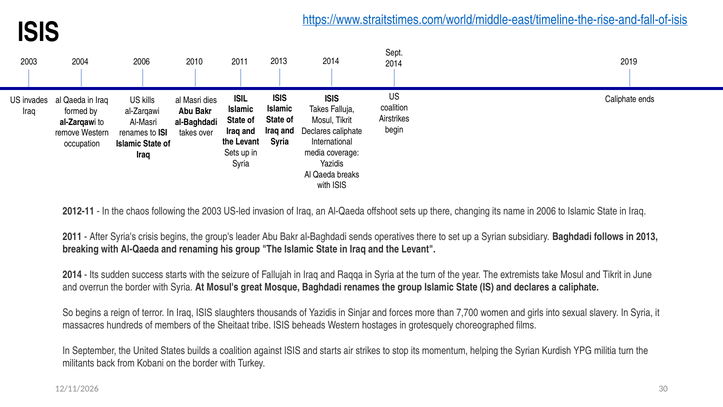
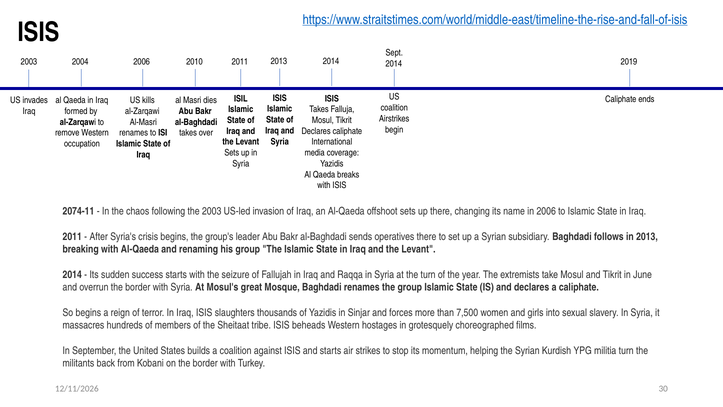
2012-11: 2012-11 -> 2074-11 (78, 211)
7,700: 7,700 -> 7,500 (467, 312)
